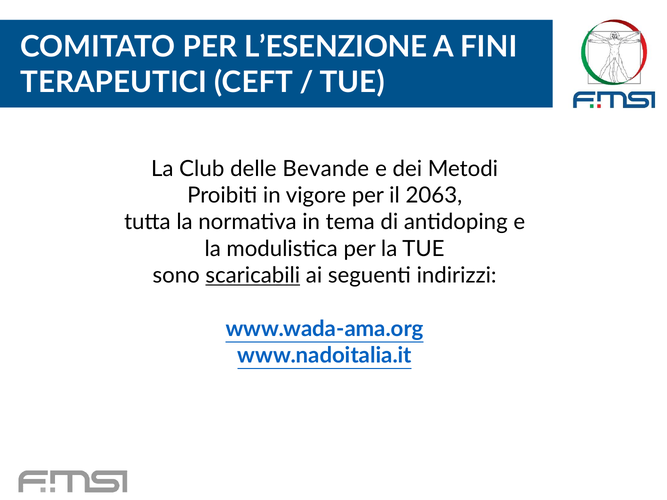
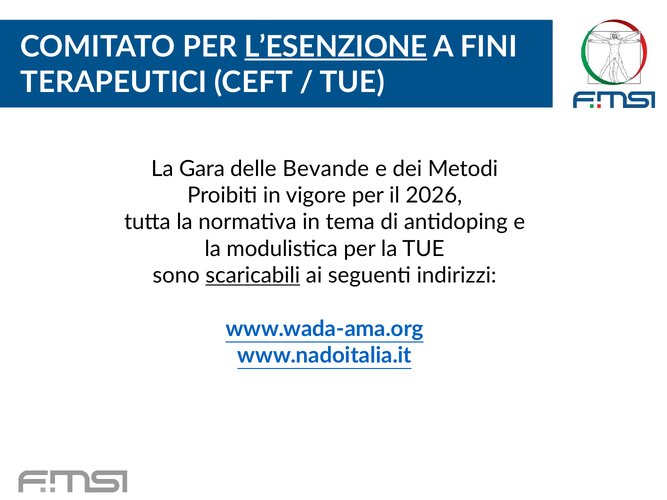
L’ESENZIONE underline: none -> present (336, 47)
Club: Club -> Gara (202, 169)
2063: 2063 -> 2026 (434, 195)
